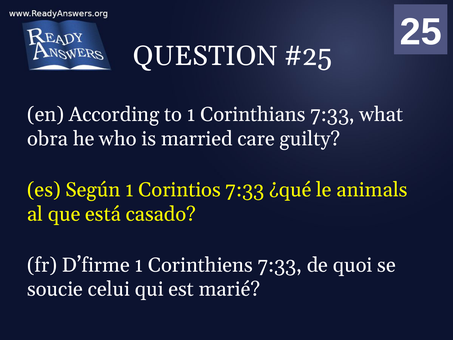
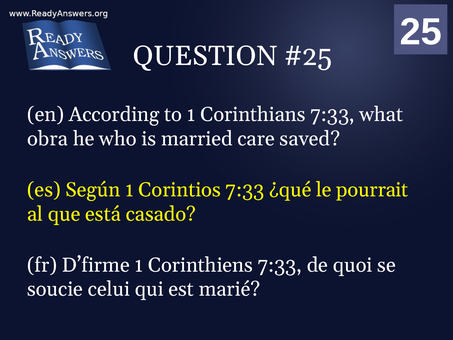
guilty: guilty -> saved (310, 139)
animals: animals -> pourrait (372, 190)
